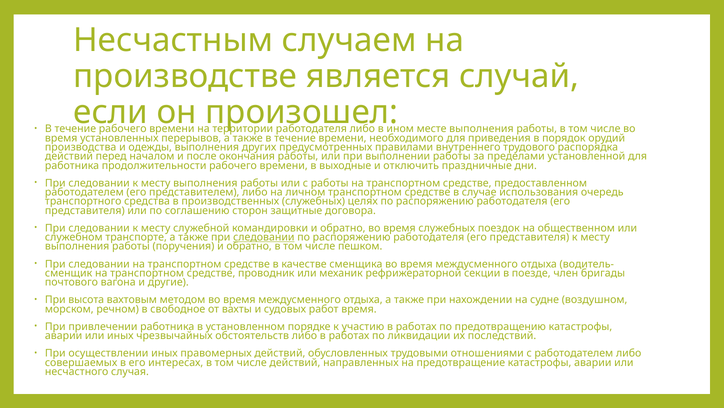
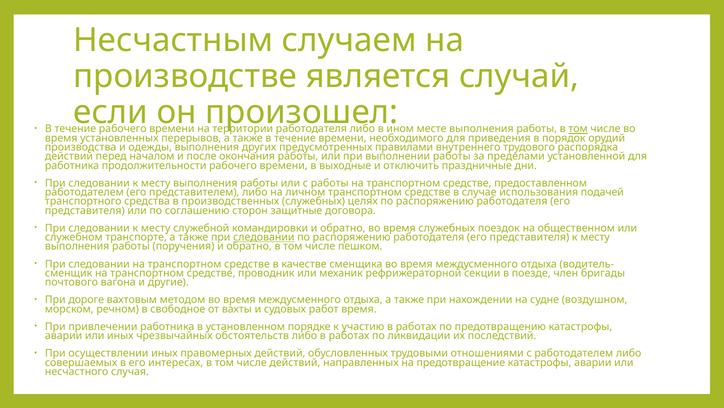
том underline: none -> present (578, 129)
очередь: очередь -> подачей (602, 192)
высота: высота -> дороге (86, 299)
